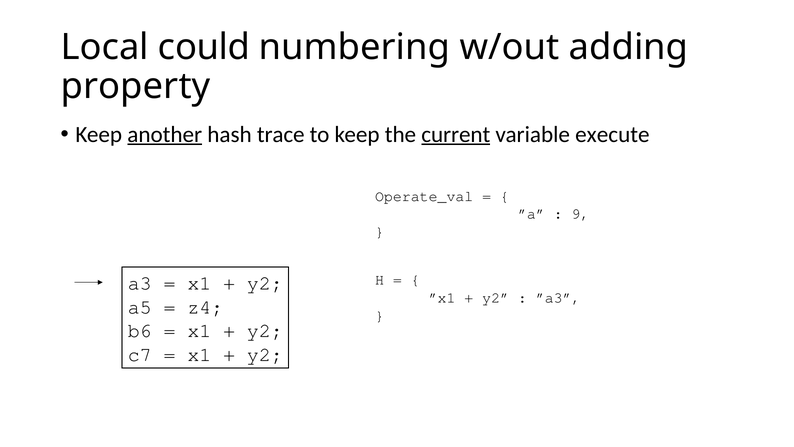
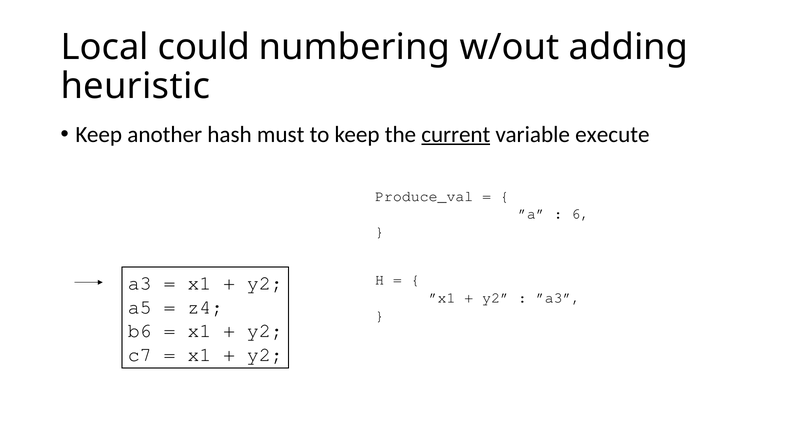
property: property -> heuristic (135, 86)
another underline: present -> none (165, 134)
trace: trace -> must (281, 134)
Operate_val: Operate_val -> Produce_val (424, 196)
9: 9 -> 6 (580, 214)
